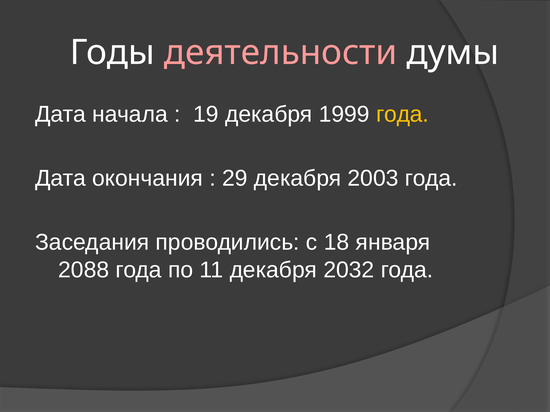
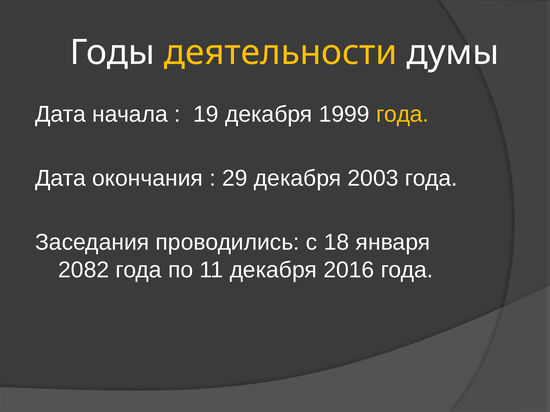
деятельности colour: pink -> yellow (281, 52)
2088: 2088 -> 2082 (84, 270)
2032: 2032 -> 2016 (349, 270)
